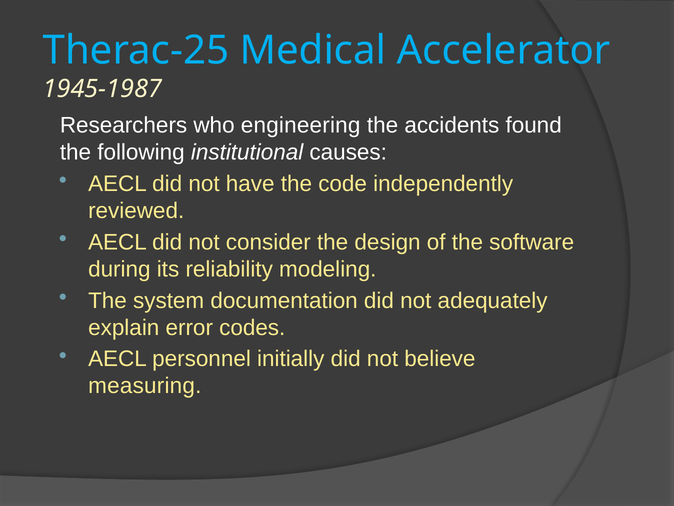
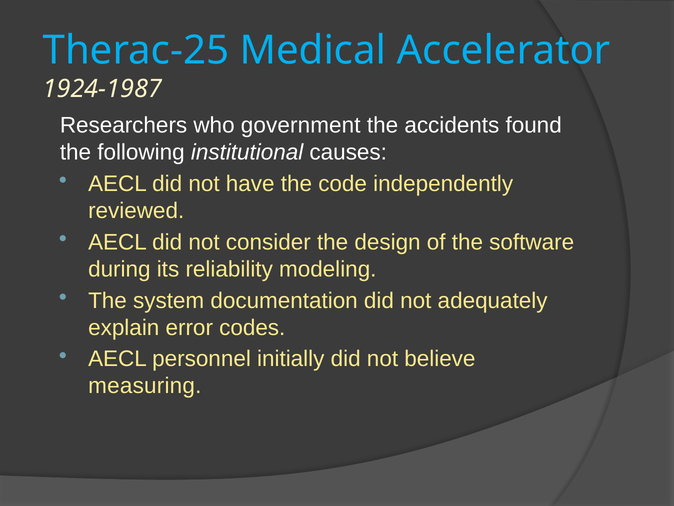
1945-1987: 1945-1987 -> 1924-1987 (102, 89)
engineering: engineering -> government (301, 125)
